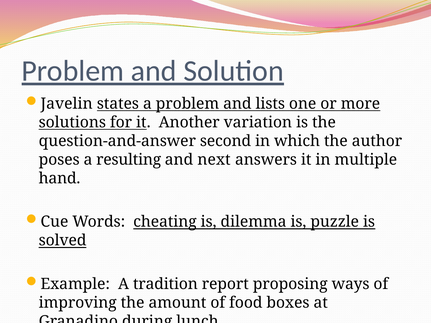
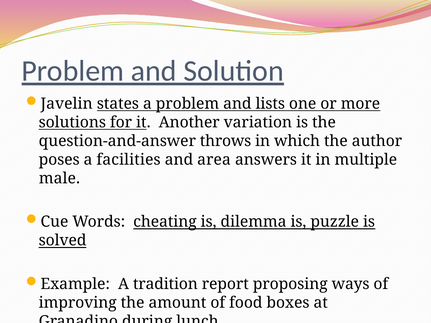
second: second -> throws (226, 141)
resulting: resulting -> facilities (129, 160)
next: next -> area (214, 160)
hand: hand -> male (59, 178)
